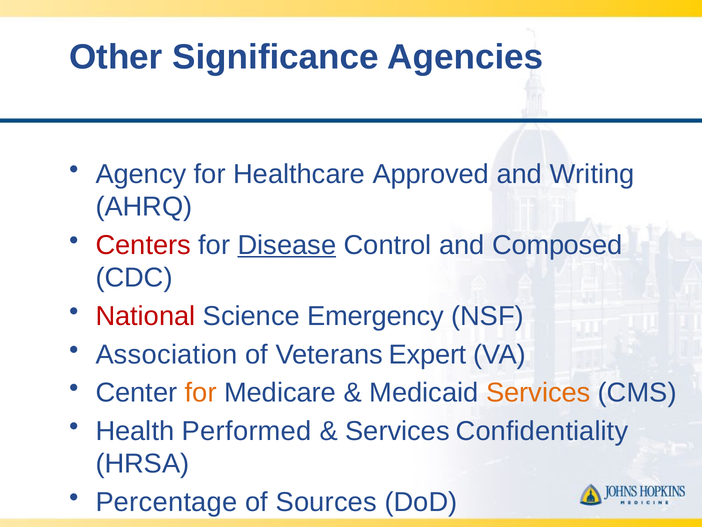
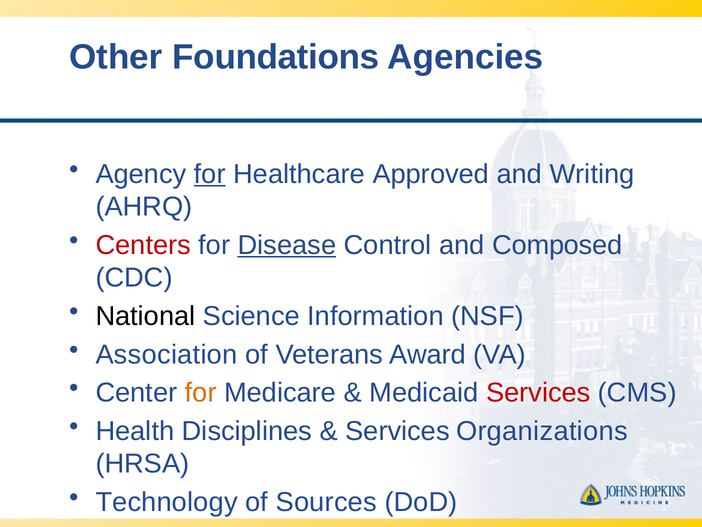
Significance: Significance -> Foundations (276, 57)
for underline: none -> present (210, 174)
National colour: red -> black (145, 316)
Emergency: Emergency -> Information (376, 316)
Expert: Expert -> Award (428, 354)
Services colour: orange -> red (538, 392)
Performed: Performed -> Disciplines (247, 431)
Confidentiality: Confidentiality -> Organizations (542, 431)
Percentage: Percentage -> Technology (167, 502)
